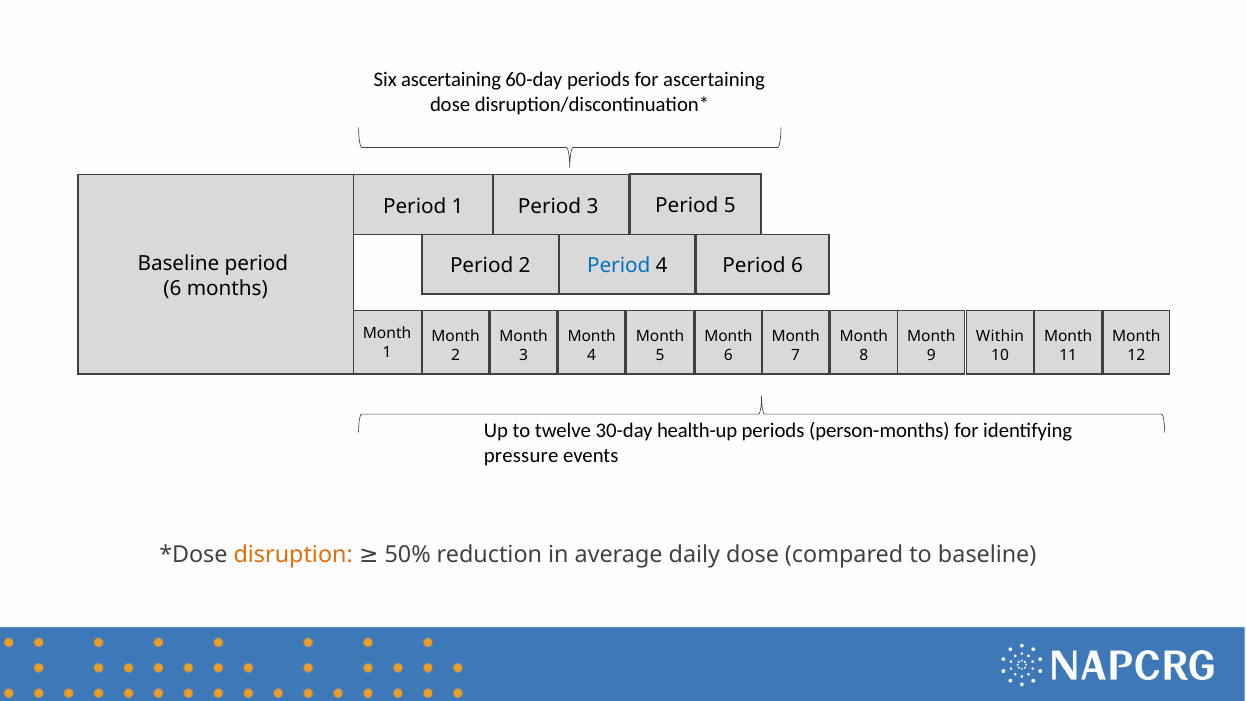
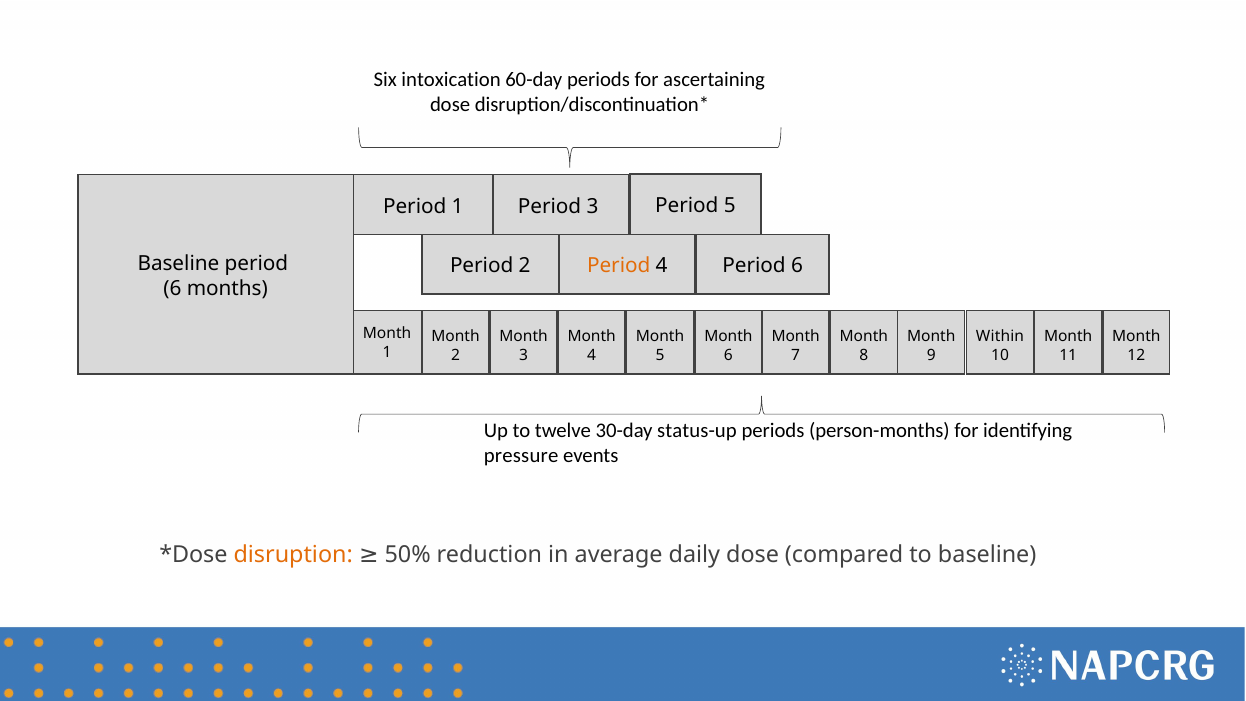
Six ascertaining: ascertaining -> intoxication (451, 80)
Period colour: blue -> orange (619, 266)
health-up: health-up -> status-up (697, 431)
